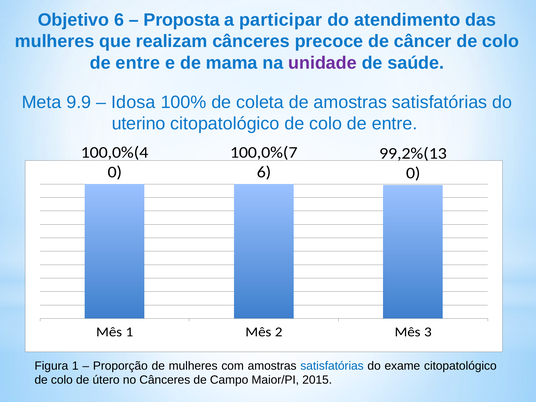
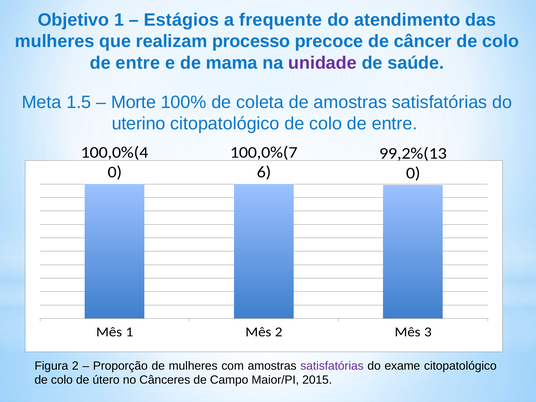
Objetivo 6: 6 -> 1 (119, 20)
Proposta: Proposta -> Estágios (182, 20)
participar: participar -> frequente (281, 20)
realizam cânceres: cânceres -> processo (251, 41)
9.9: 9.9 -> 1.5 (79, 102)
Idosa: Idosa -> Morte (134, 102)
Figura 1: 1 -> 2 (75, 366)
satisfatórias colour: blue -> purple (332, 366)
